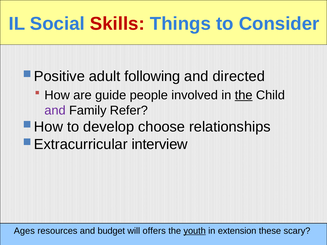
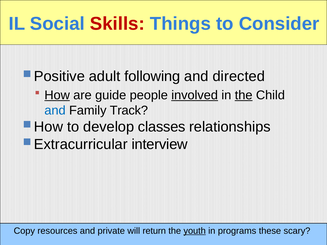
How underline: none -> present (57, 95)
involved underline: none -> present (195, 95)
and colour: purple -> blue (55, 111)
Refer: Refer -> Track (129, 111)
choose: choose -> classes (162, 127)
Ages: Ages -> Copy (24, 231)
budget: budget -> private (111, 231)
offers: offers -> return (154, 231)
extension: extension -> programs (237, 231)
